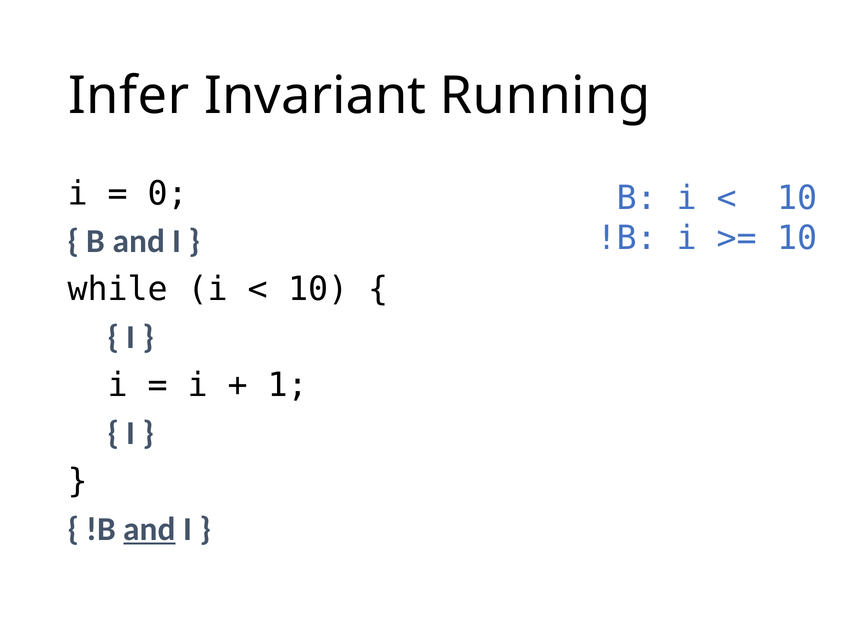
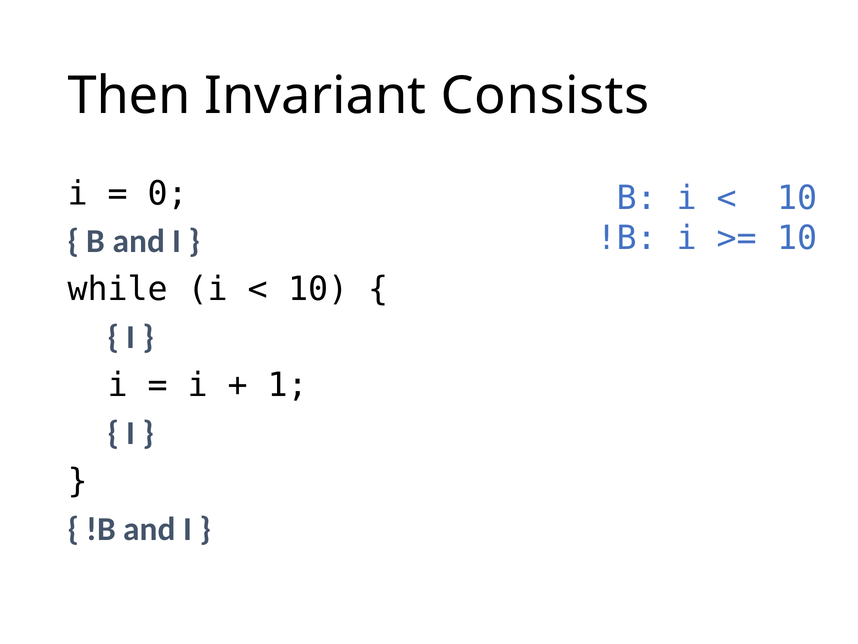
Infer: Infer -> Then (129, 96)
Running: Running -> Consists (545, 96)
and underline: present -> none (150, 529)
